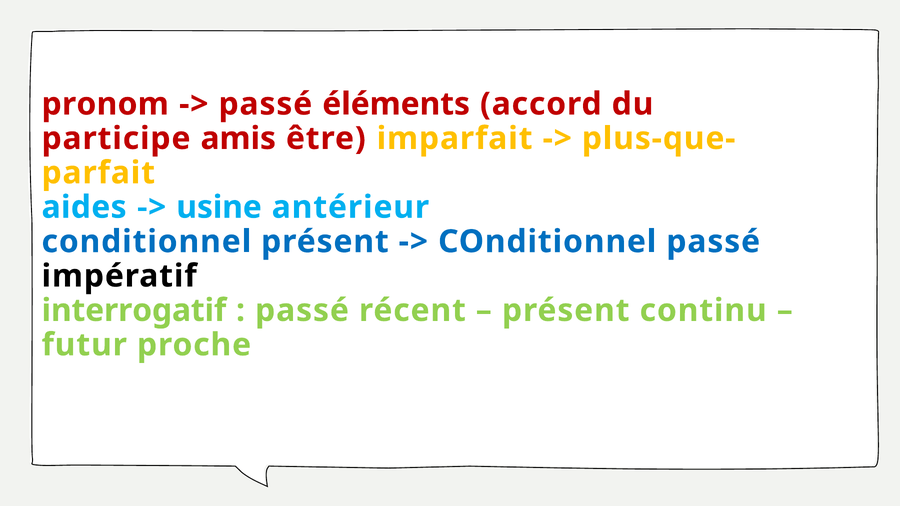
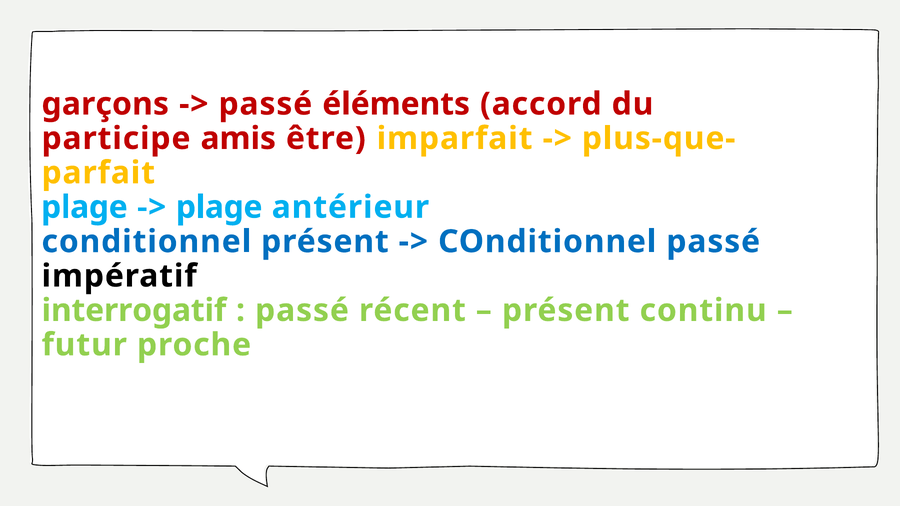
pronom: pronom -> garçons (105, 104)
aides: aides -> plage (84, 207)
usine: usine -> plage (219, 207)
